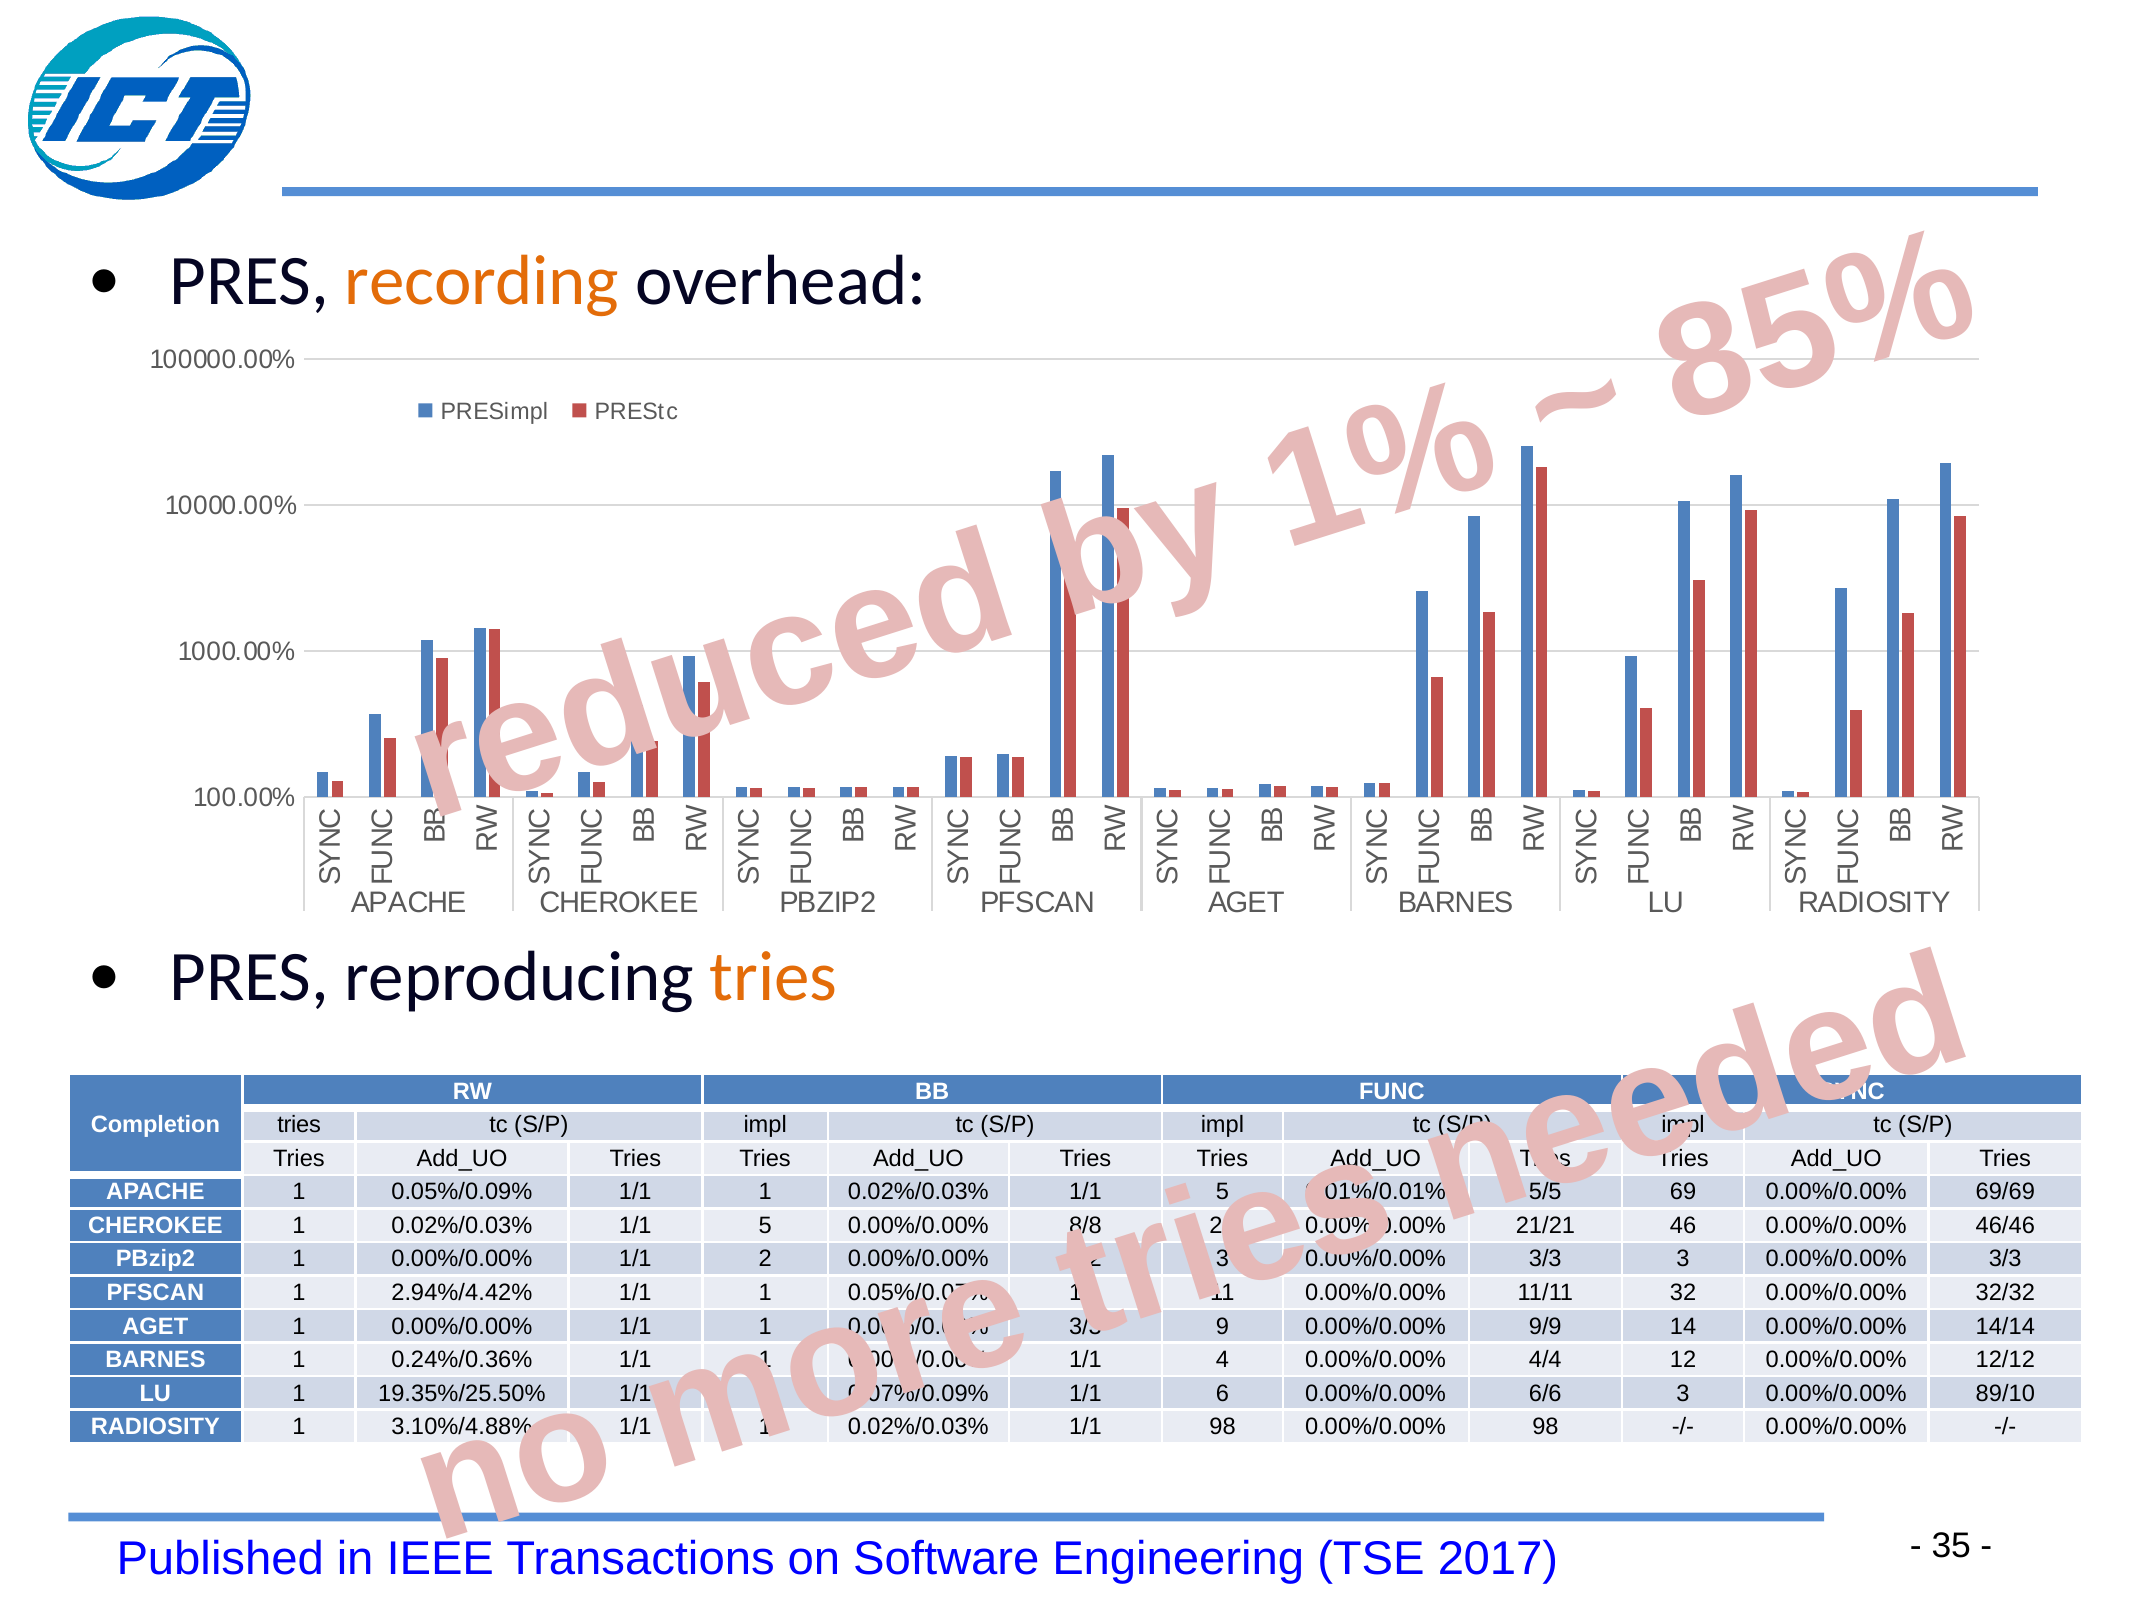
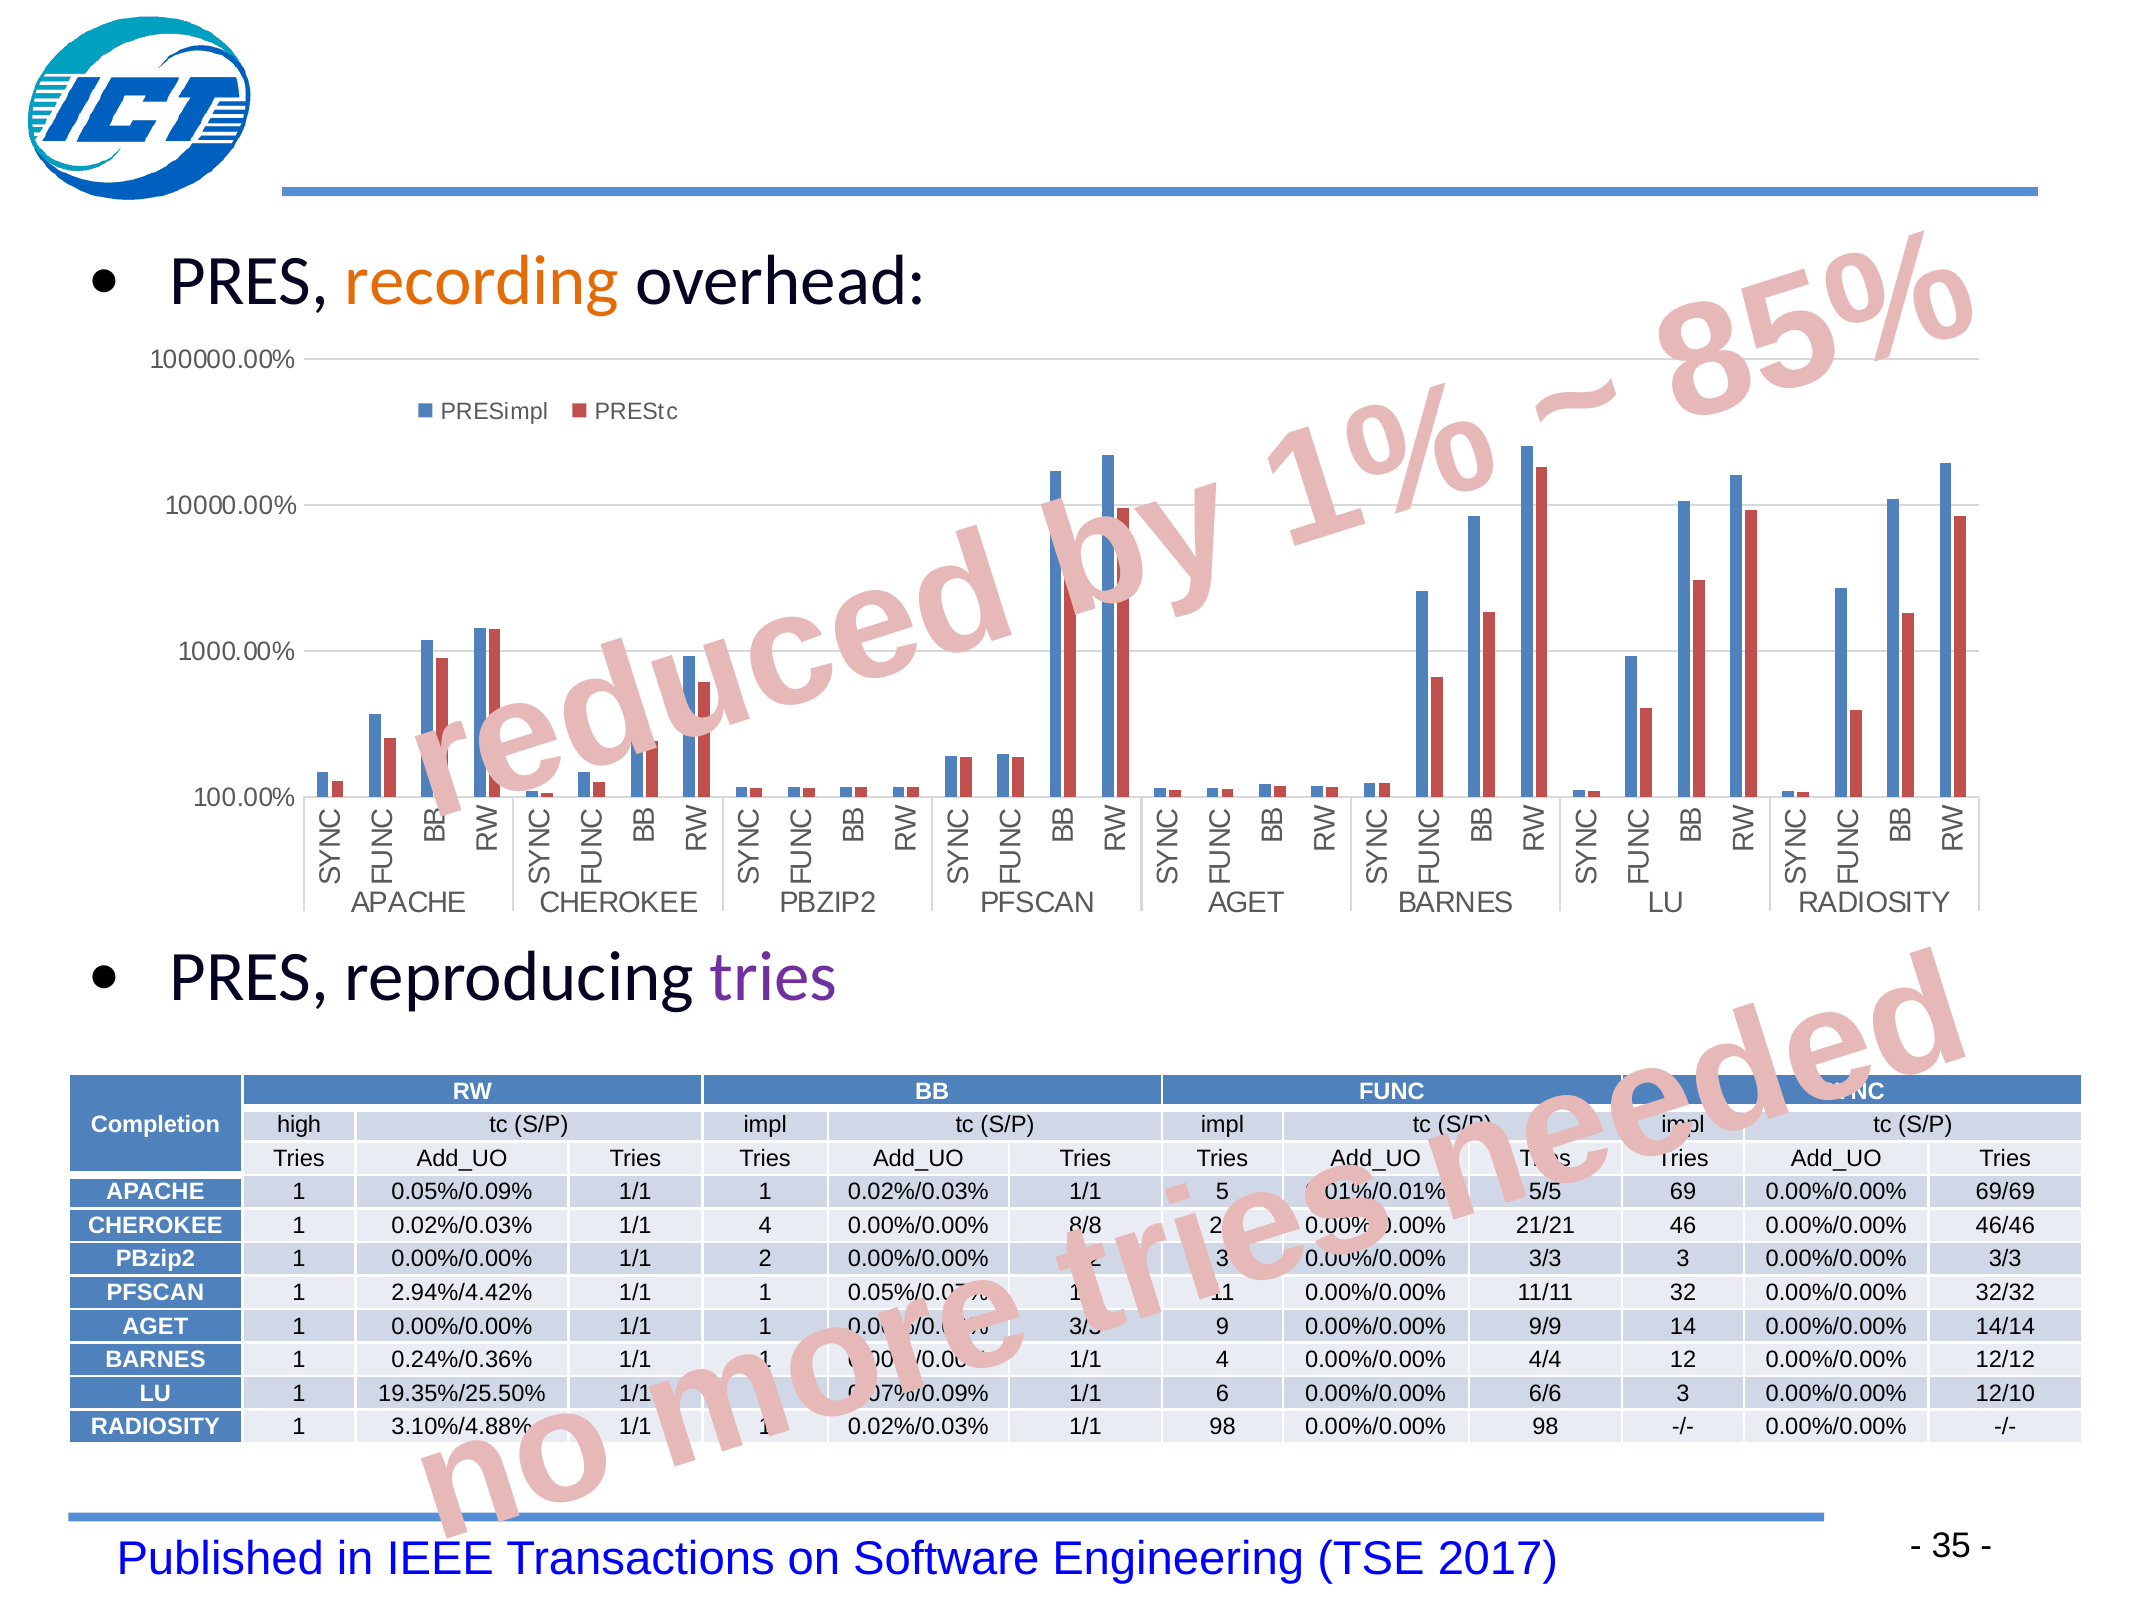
tries colour: orange -> purple (774, 977)
tries: tries -> high (299, 1125)
5: 5 -> 4 (765, 1225)
89/10: 89/10 -> 12/10 (2005, 1393)
